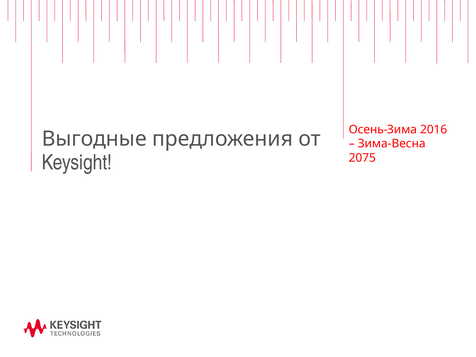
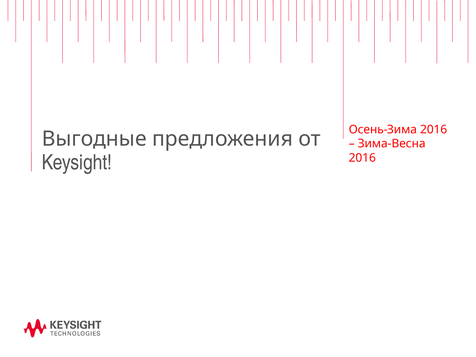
2075: 2075 -> 2016 (362, 158)
